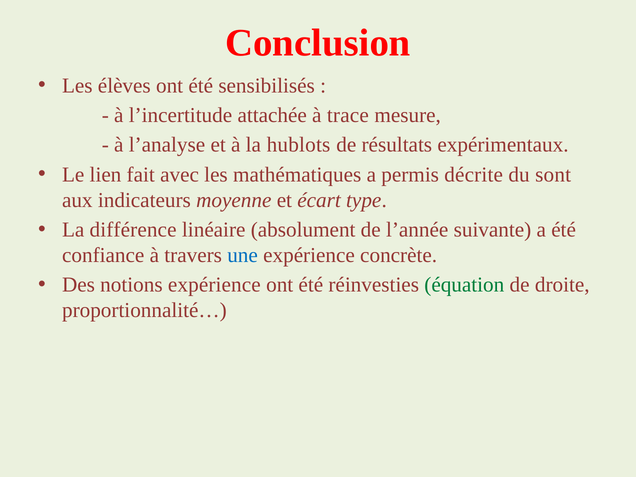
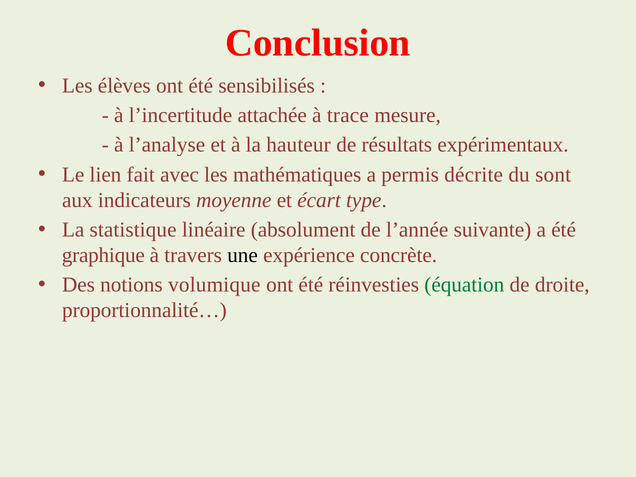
hublots: hublots -> hauteur (299, 145)
différence: différence -> statistique (133, 230)
confiance: confiance -> graphique (103, 255)
une colour: blue -> black (243, 255)
notions expérience: expérience -> volumique (214, 285)
